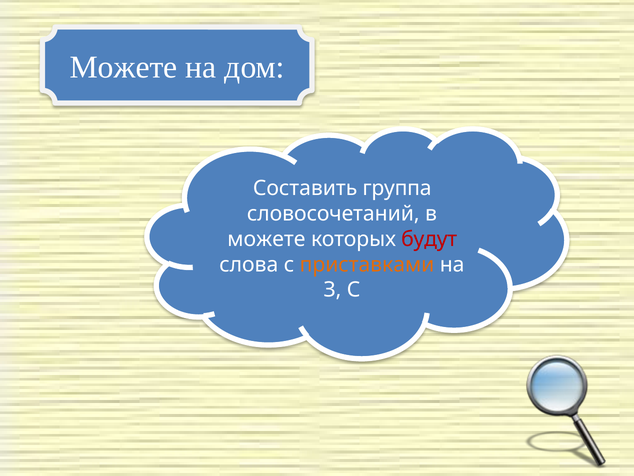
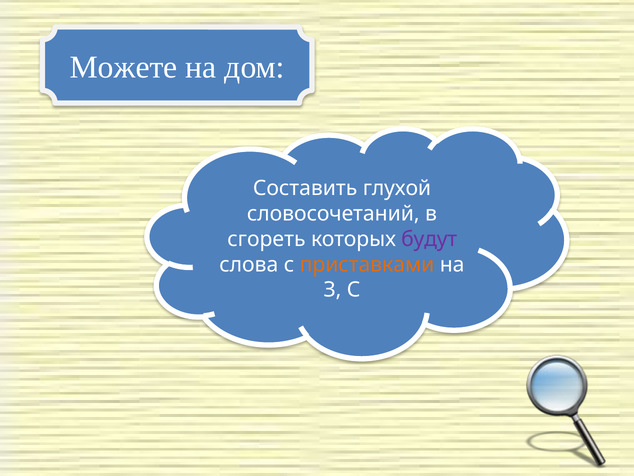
группа: группа -> глухой (397, 188)
можете: можете -> сгореть (266, 239)
будут colour: red -> purple (429, 239)
